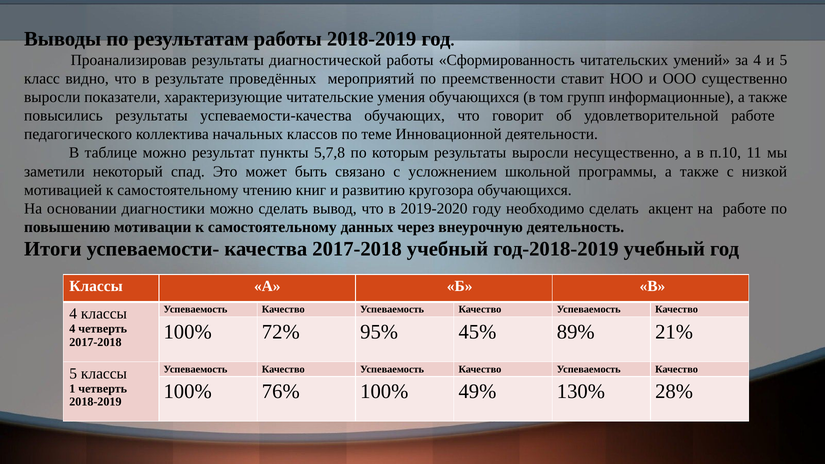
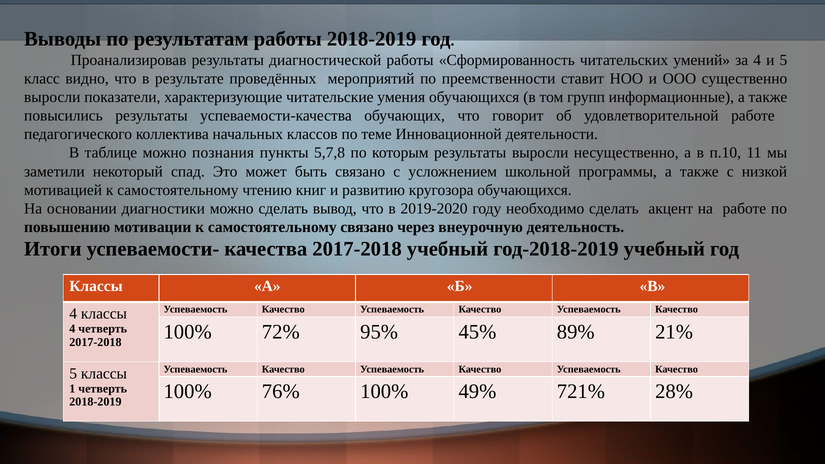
результат: результат -> познания (223, 153)
самостоятельному данных: данных -> связано (367, 227)
130%: 130% -> 721% (581, 391)
